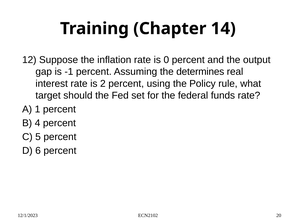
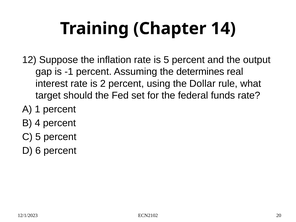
is 0: 0 -> 5 (166, 60)
Policy: Policy -> Dollar (202, 84)
